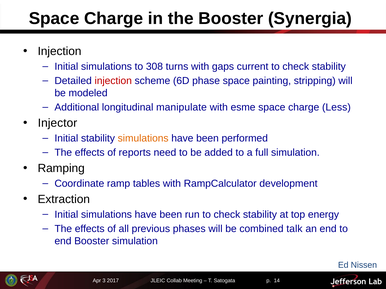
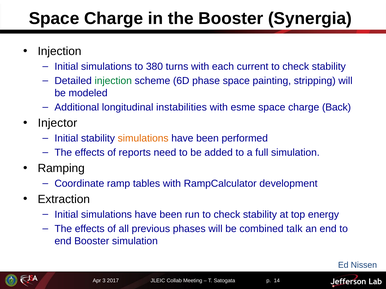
308: 308 -> 380 (154, 67)
gaps: gaps -> each (223, 67)
injection colour: red -> green (113, 81)
manipulate: manipulate -> instabilities (182, 108)
Less: Less -> Back (337, 108)
